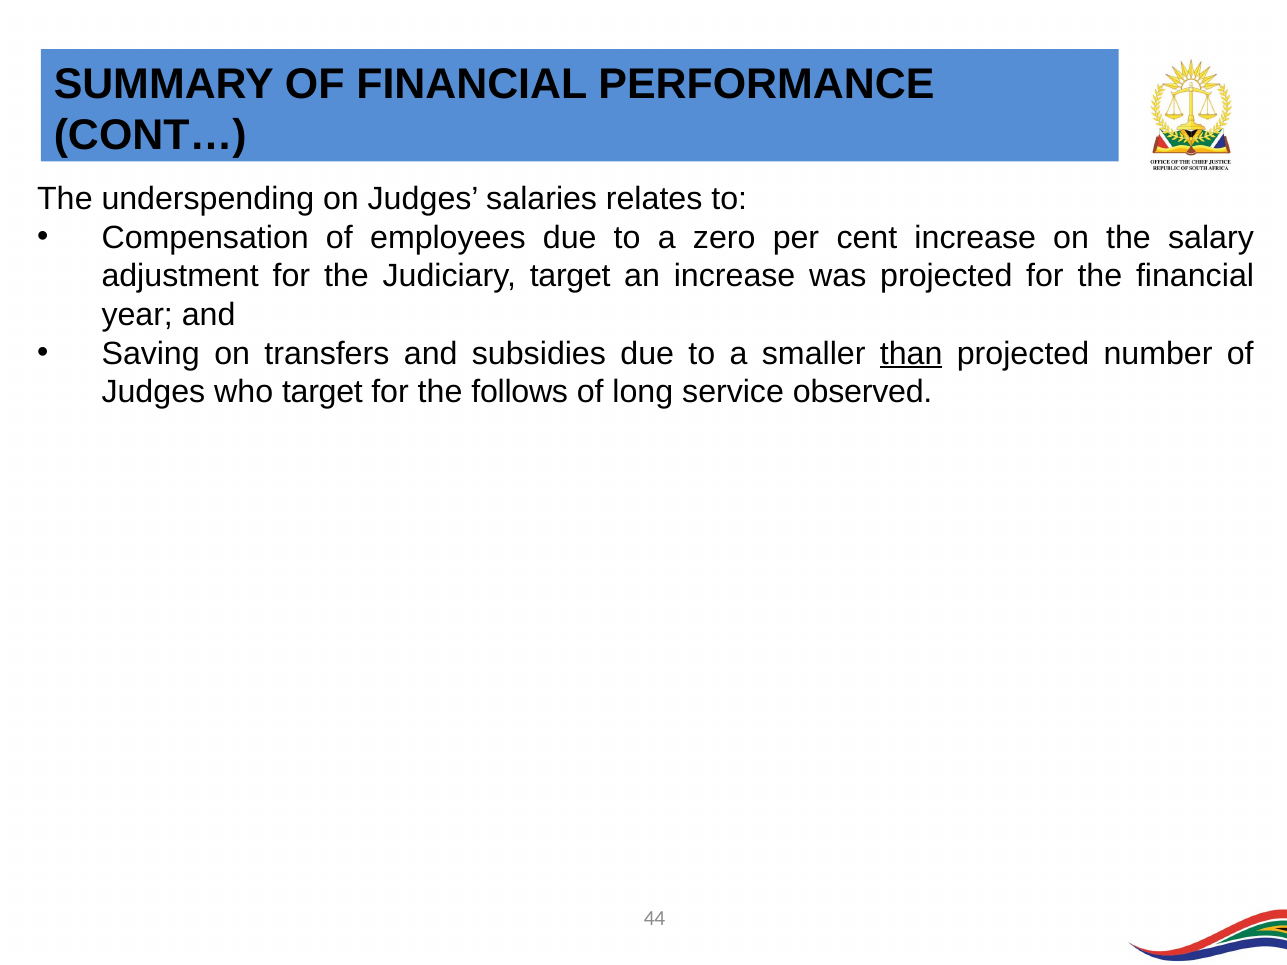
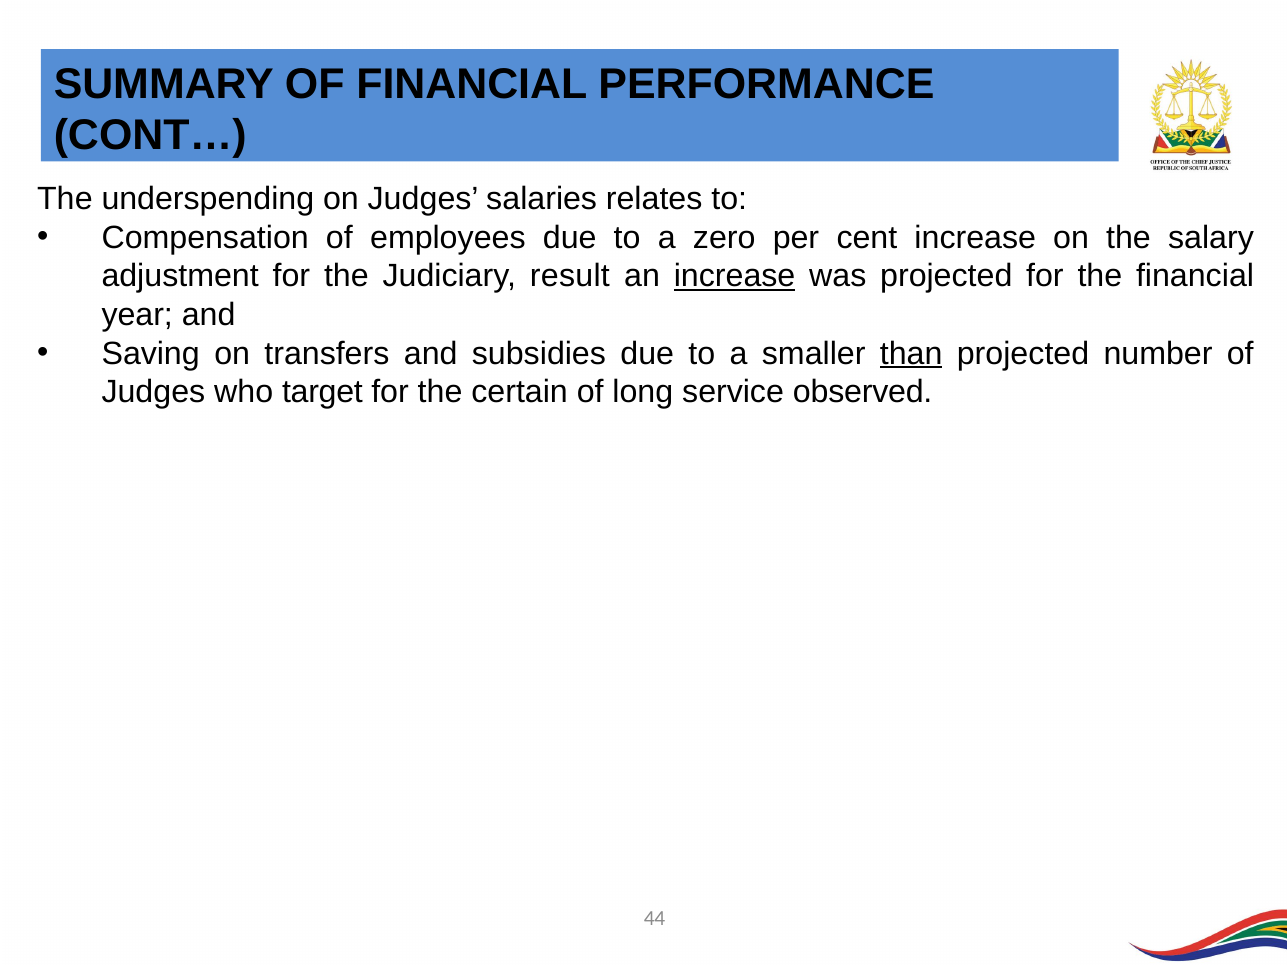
Judiciary target: target -> result (570, 276)
increase underline: none -> present (735, 276)
follows: follows -> certain (520, 392)
